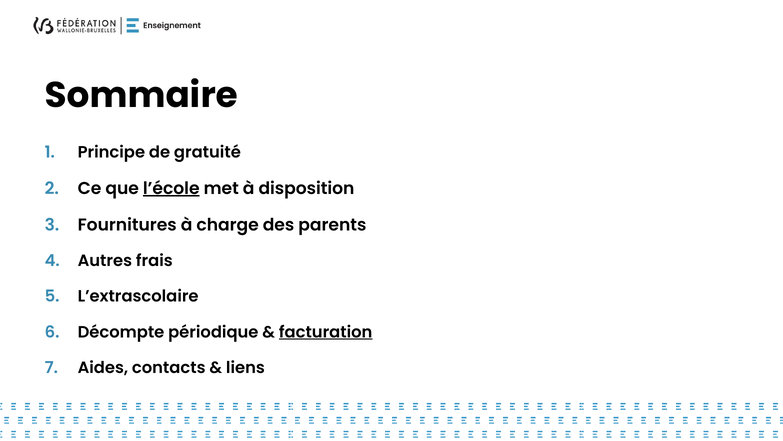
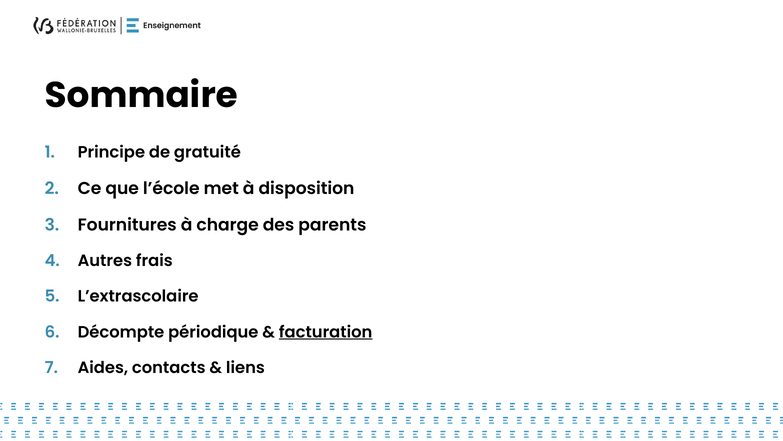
l’école underline: present -> none (171, 188)
